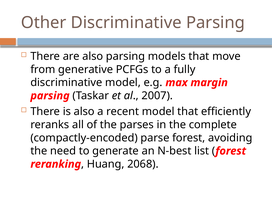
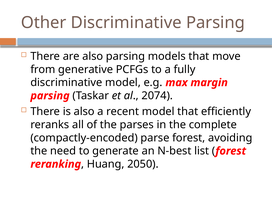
2007: 2007 -> 2074 (157, 96)
2068: 2068 -> 2050 (143, 164)
